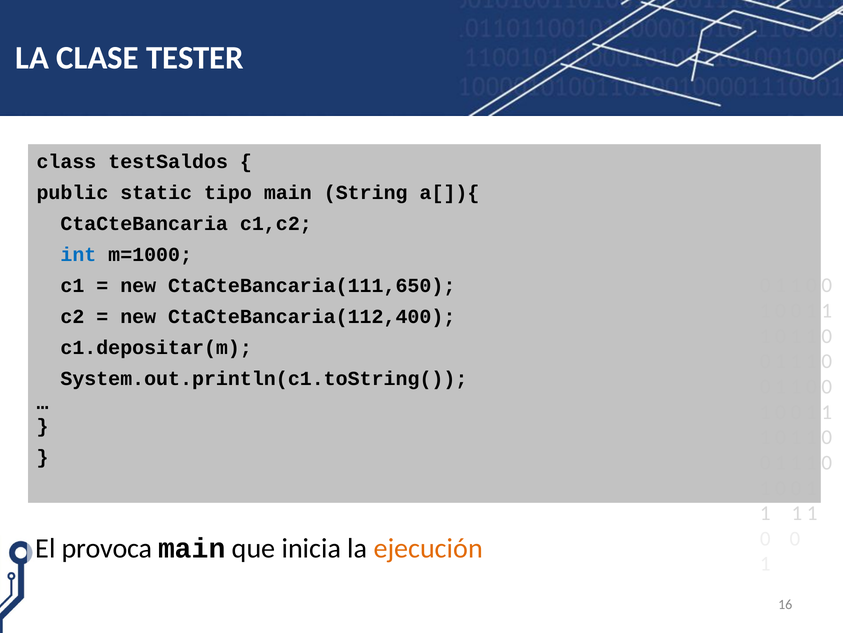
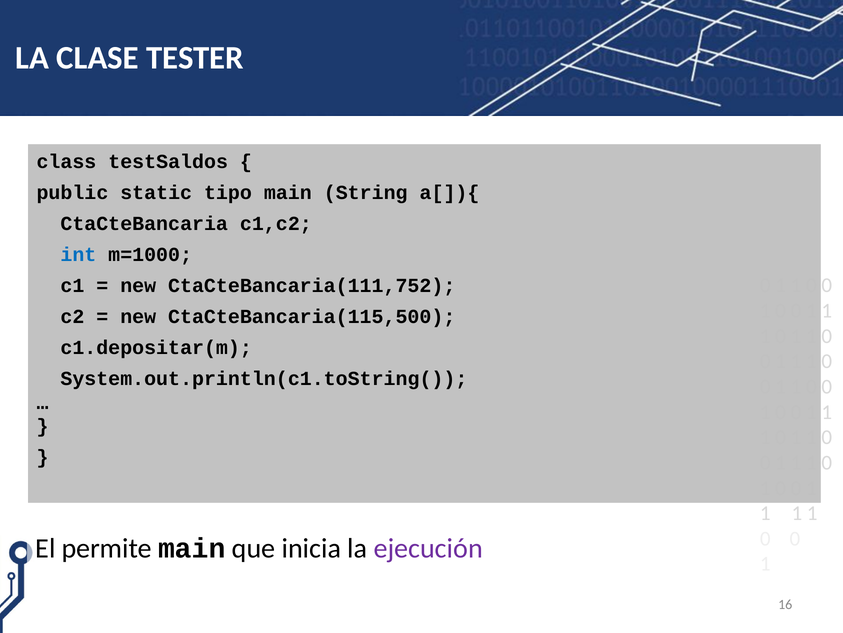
CtaCteBancaria(111,650: CtaCteBancaria(111,650 -> CtaCteBancaria(111,752 (312, 285)
CtaCteBancaria(112,400: CtaCteBancaria(112,400 -> CtaCteBancaria(115,500 (312, 316)
provoca: provoca -> permite (107, 548)
ejecución colour: orange -> purple (428, 548)
